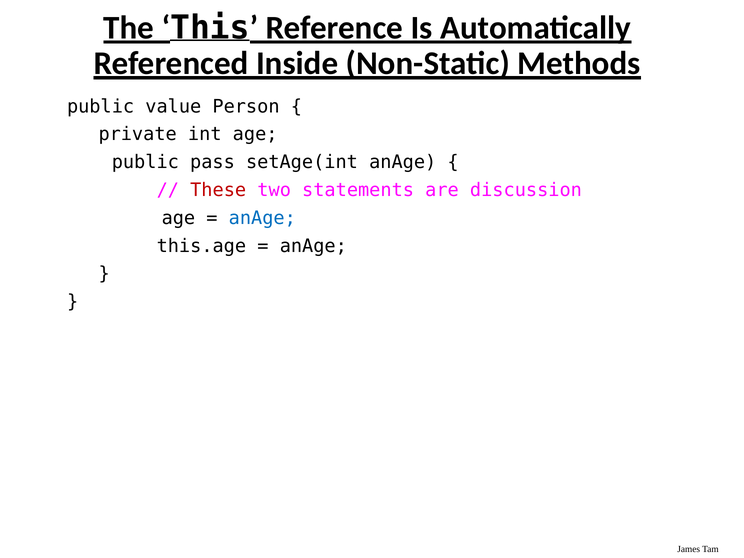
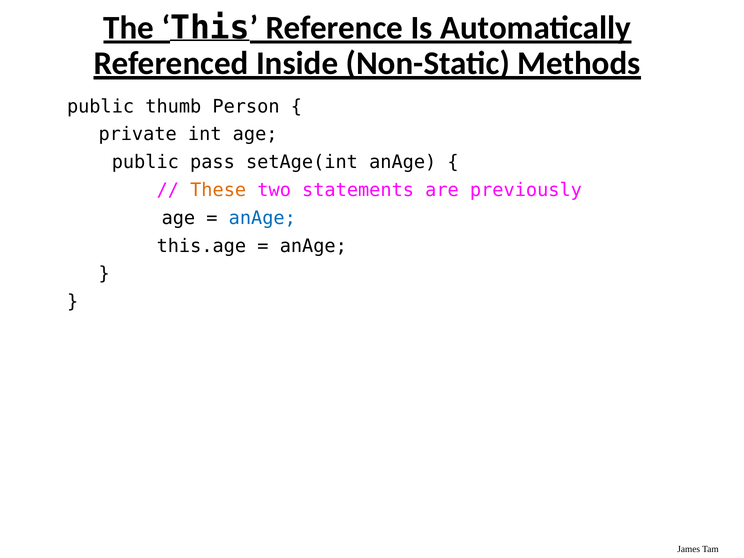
value: value -> thumb (173, 106)
These colour: red -> orange (218, 190)
discussion: discussion -> previously (526, 190)
